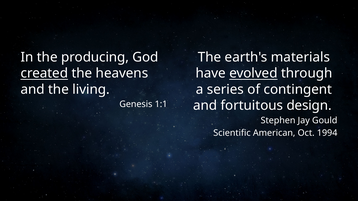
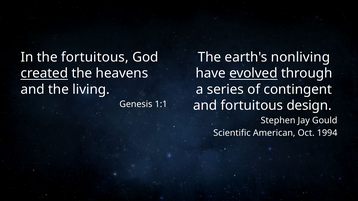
the producing: producing -> fortuitous (95, 57)
materials: materials -> nonliving (300, 57)
